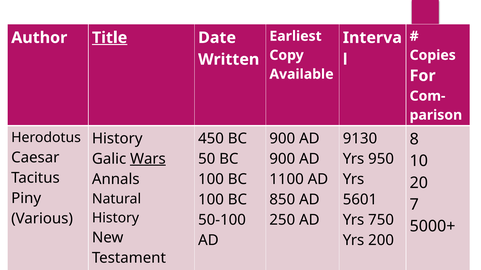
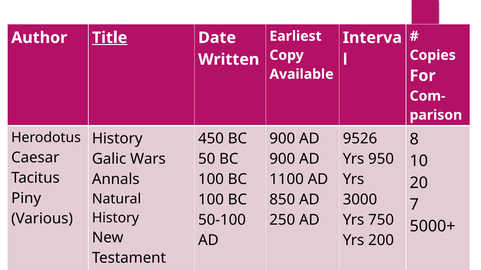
9130: 9130 -> 9526 (360, 139)
Wars underline: present -> none (148, 159)
5601: 5601 -> 3000 (360, 200)
